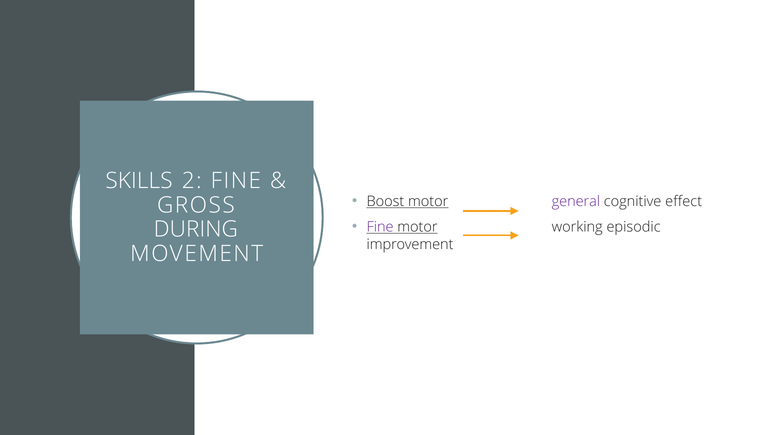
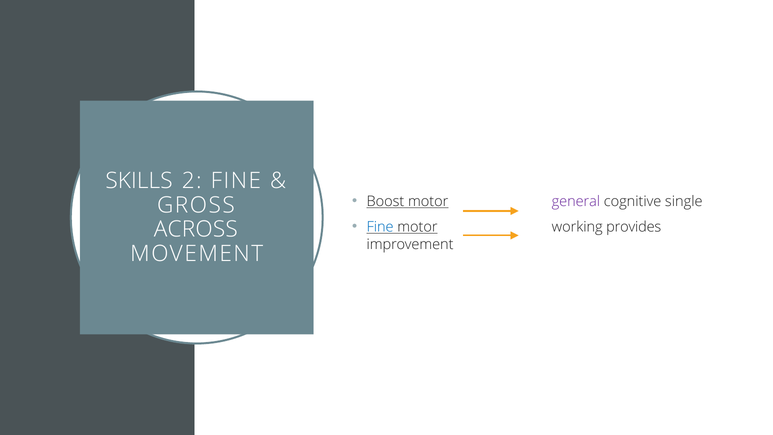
effect: effect -> single (684, 201)
Fine colour: purple -> blue (380, 227)
episodic: episodic -> provides (634, 227)
DURING: DURING -> ACROSS (196, 229)
